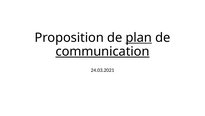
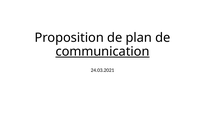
plan underline: present -> none (139, 37)
